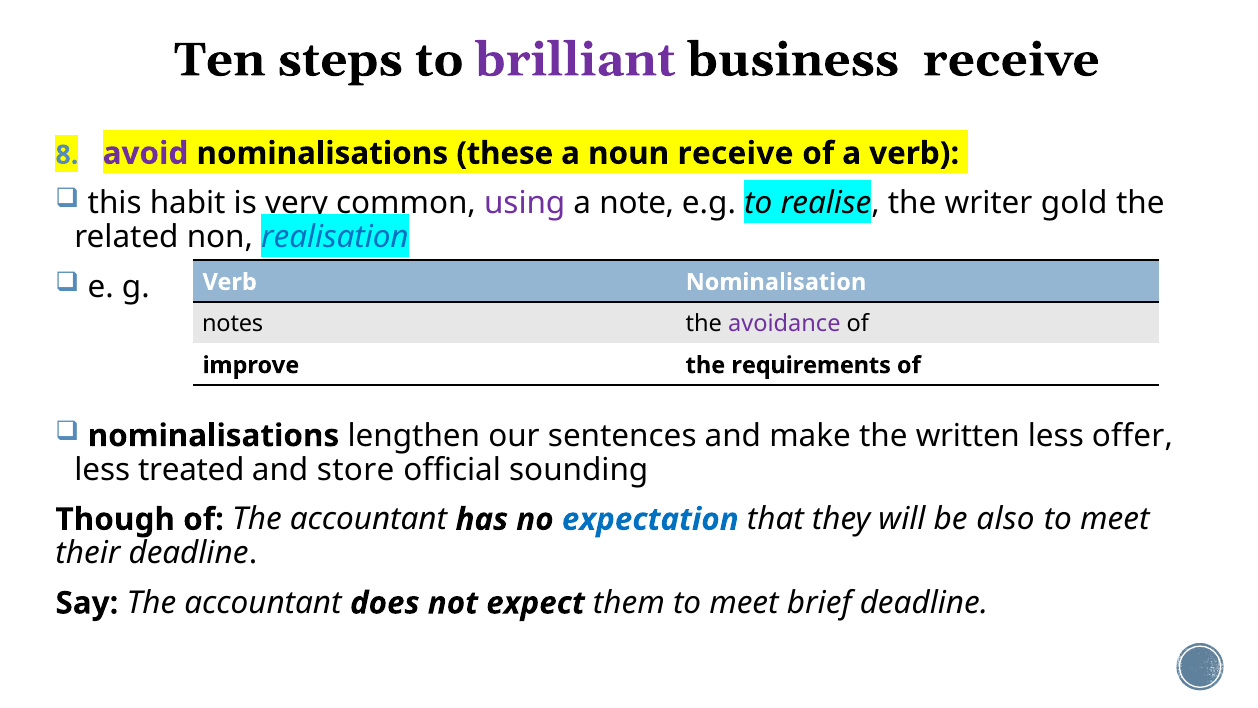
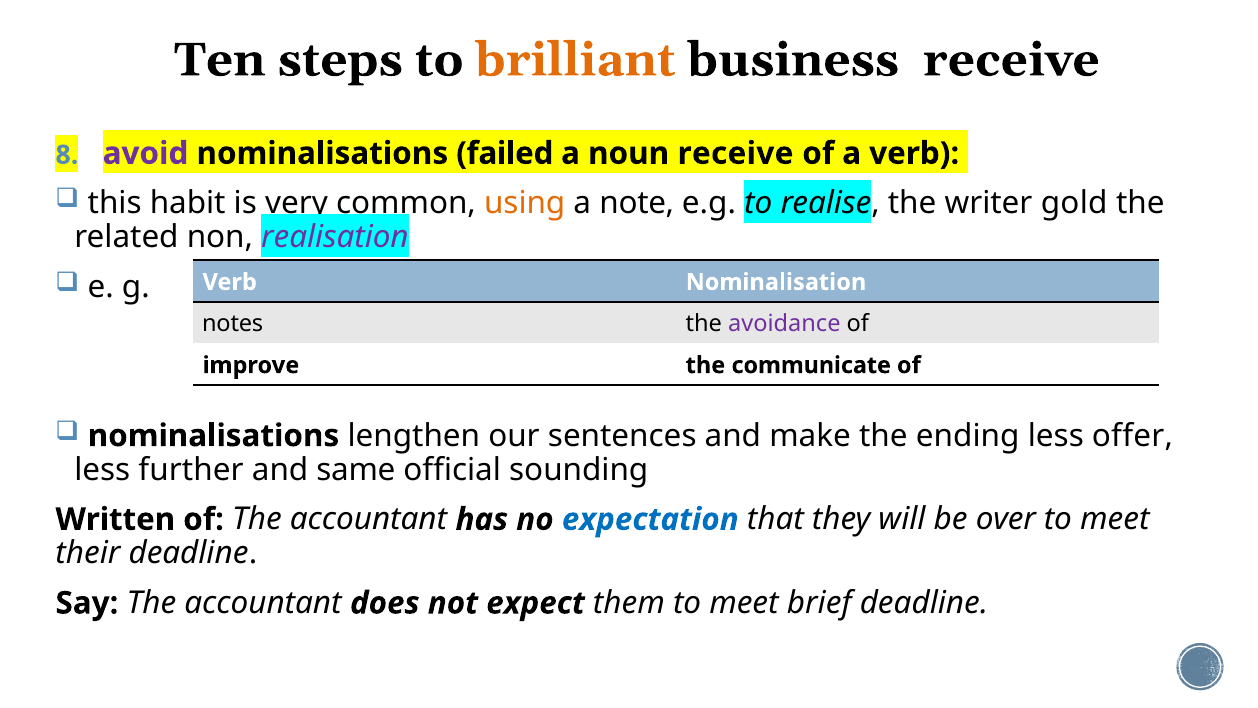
brilliant colour: purple -> orange (576, 60)
these: these -> failed (505, 153)
using colour: purple -> orange (525, 203)
realisation colour: blue -> purple (335, 237)
requirements: requirements -> communicate (811, 365)
written: written -> ending (968, 436)
treated: treated -> further (191, 470)
store: store -> same (356, 470)
Though: Though -> Written (115, 519)
also: also -> over (1006, 519)
